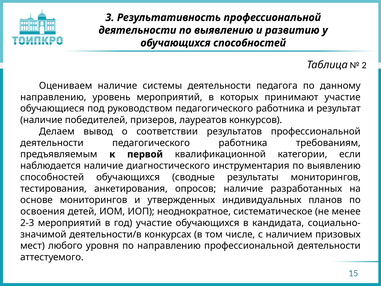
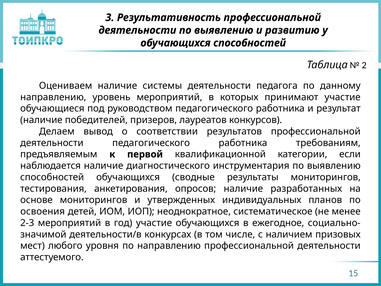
кандидата: кандидата -> ежегодное (278, 223)
